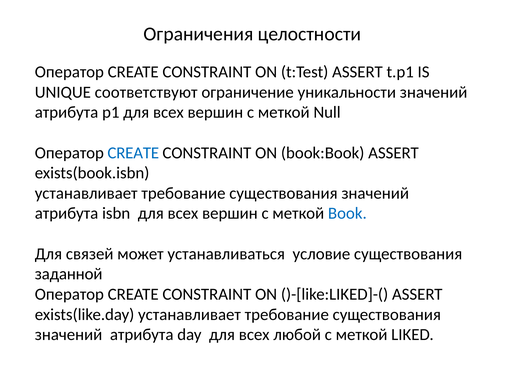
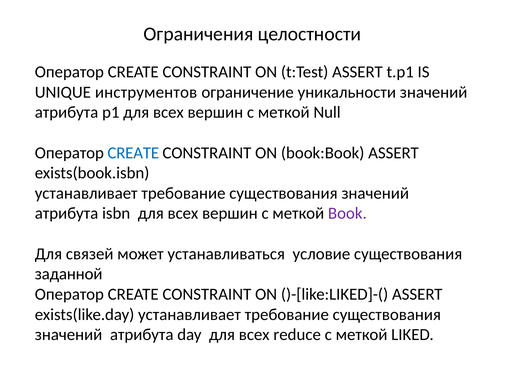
соответствуют: соответствуют -> инструментов (146, 92)
Book colour: blue -> purple (347, 213)
любой: любой -> reduce (297, 334)
